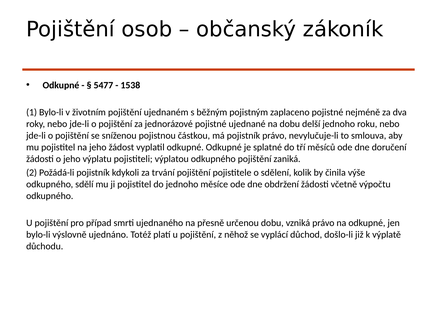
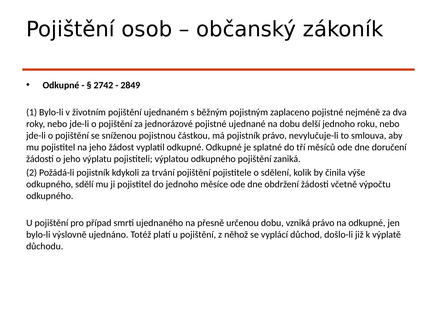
5477: 5477 -> 2742 (103, 85)
1538: 1538 -> 2849 (130, 85)
